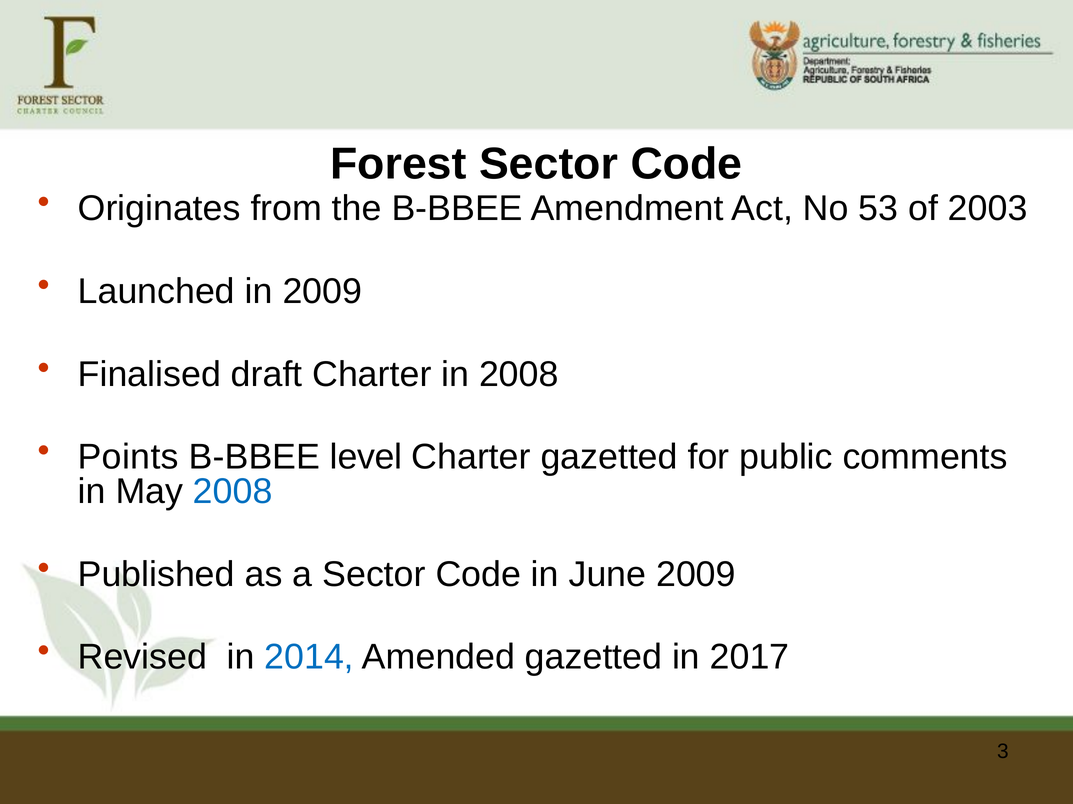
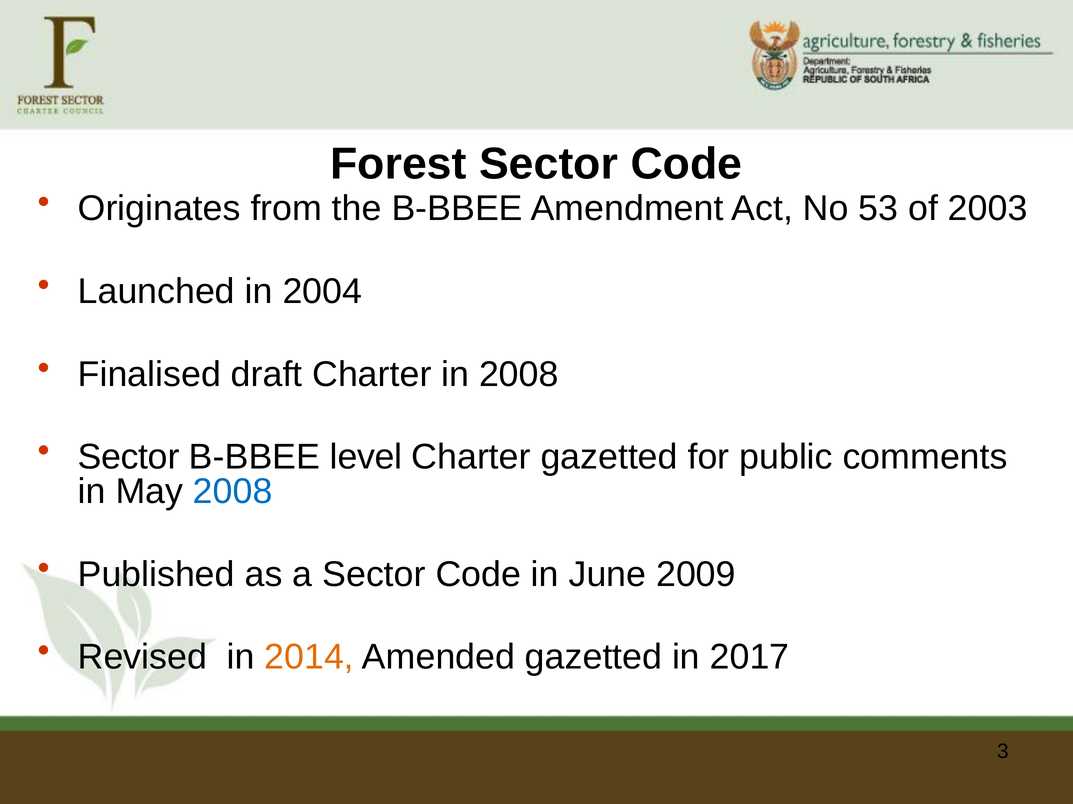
in 2009: 2009 -> 2004 (322, 292)
Points: Points -> Sector (129, 458)
2014 colour: blue -> orange (309, 658)
